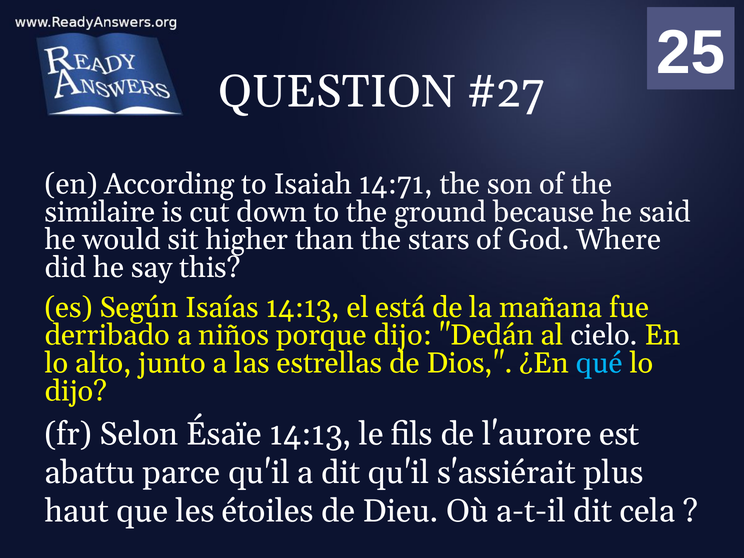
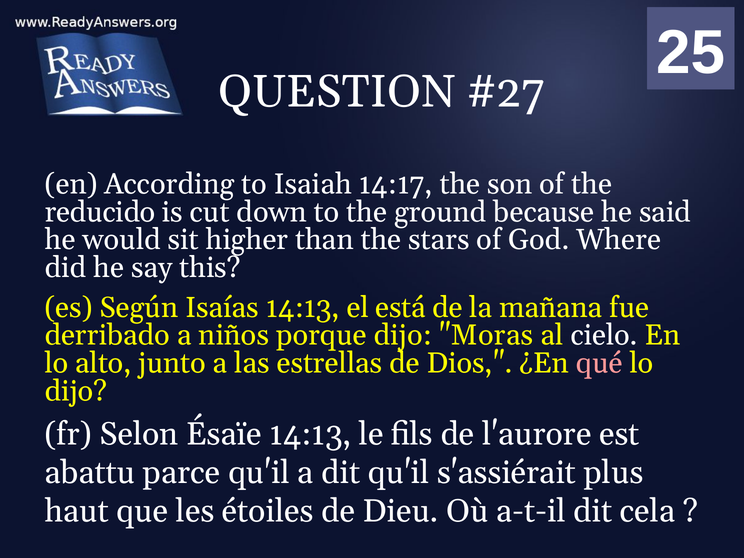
14:71: 14:71 -> 14:17 (396, 184)
similaire: similaire -> reducido (100, 212)
Dedán: Dedán -> Moras (486, 335)
qué colour: light blue -> pink (599, 363)
